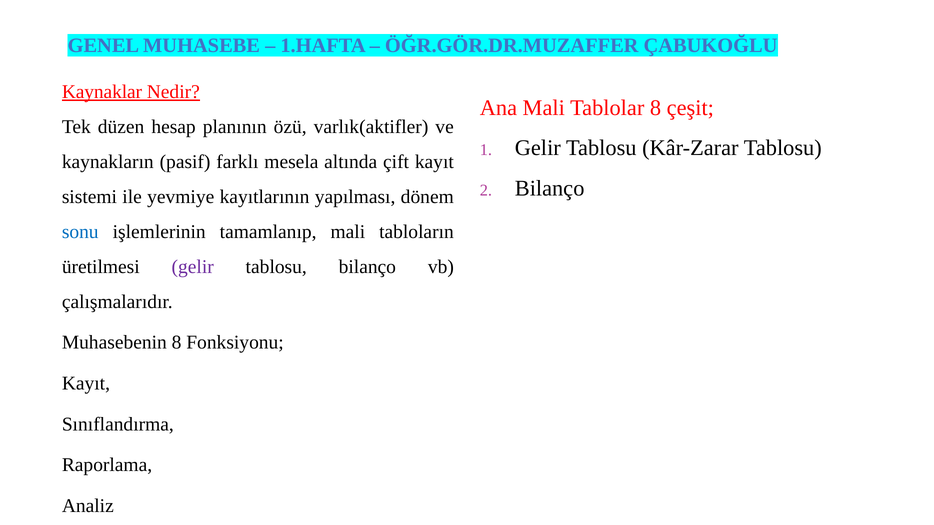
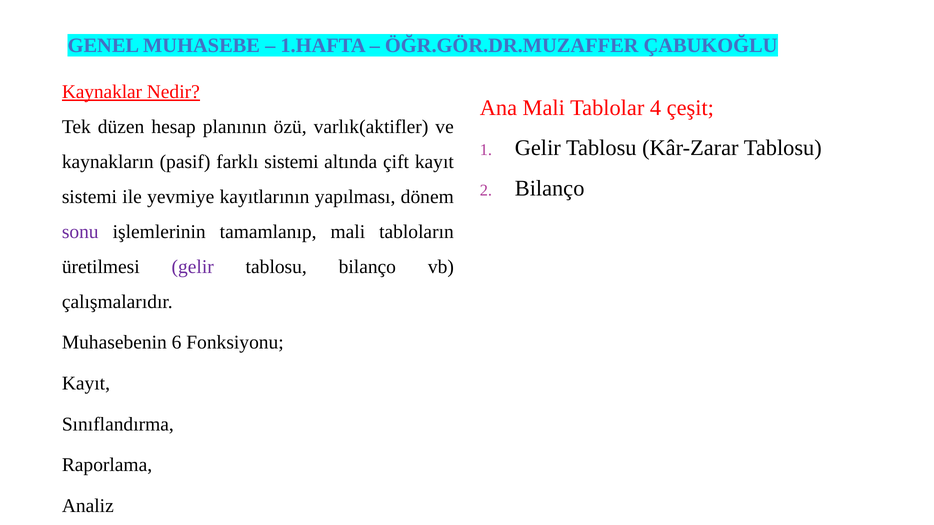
Tablolar 8: 8 -> 4 (655, 108)
farklı mesela: mesela -> sistemi (291, 162)
sonu colour: blue -> purple (80, 232)
Muhasebenin 8: 8 -> 6 (177, 343)
